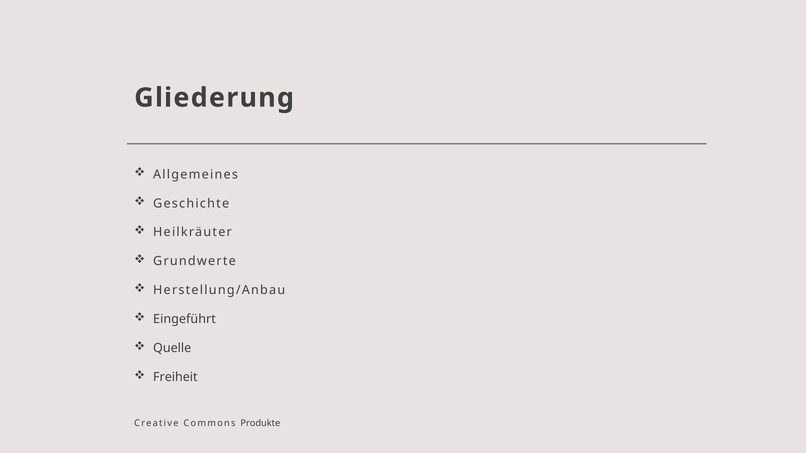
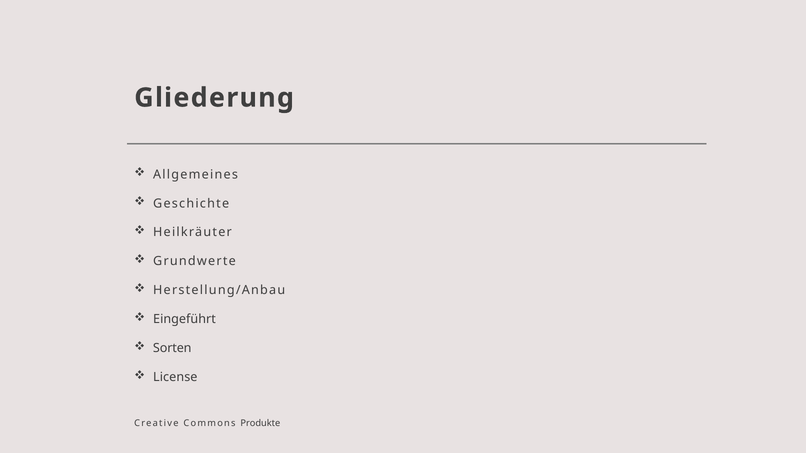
Quelle: Quelle -> Sorten (172, 348)
Freiheit: Freiheit -> License (175, 377)
